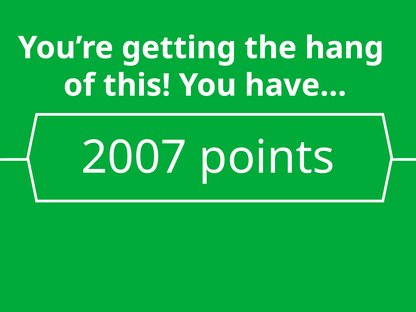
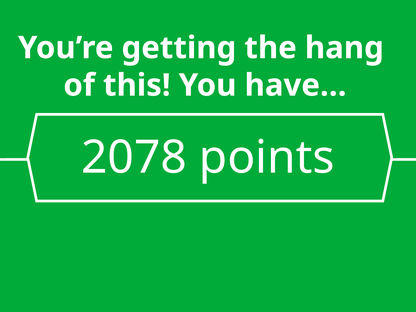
2007: 2007 -> 2078 (134, 158)
